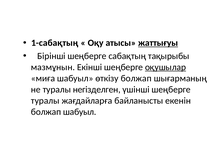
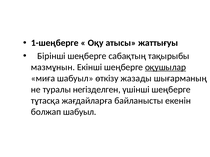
1-сабақтың: 1-сабақтың -> 1-шеңберге (55, 43)
жаттығуы underline: present -> none (158, 43)
өткізу болжап: болжап -> жазады (136, 79)
туралы: туралы -> тұтасқа (45, 101)
